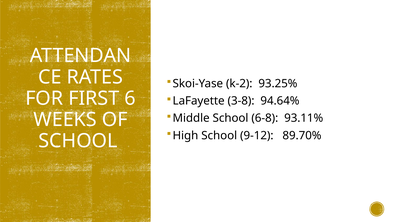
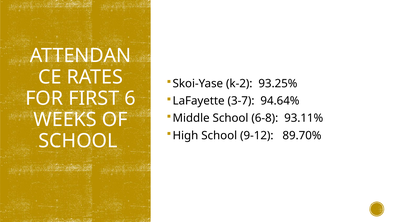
3-8: 3-8 -> 3-7 (241, 101)
